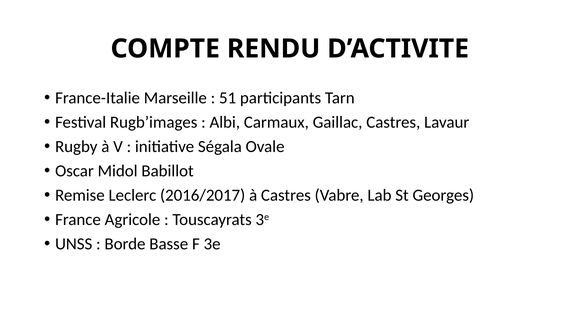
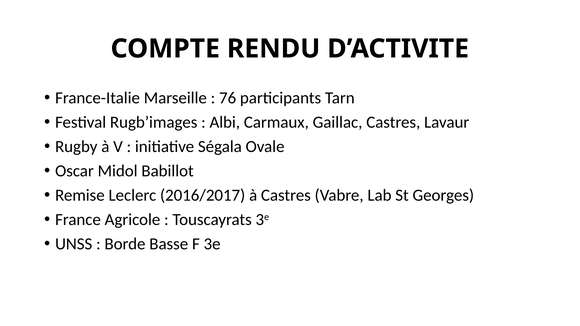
51: 51 -> 76 (228, 98)
